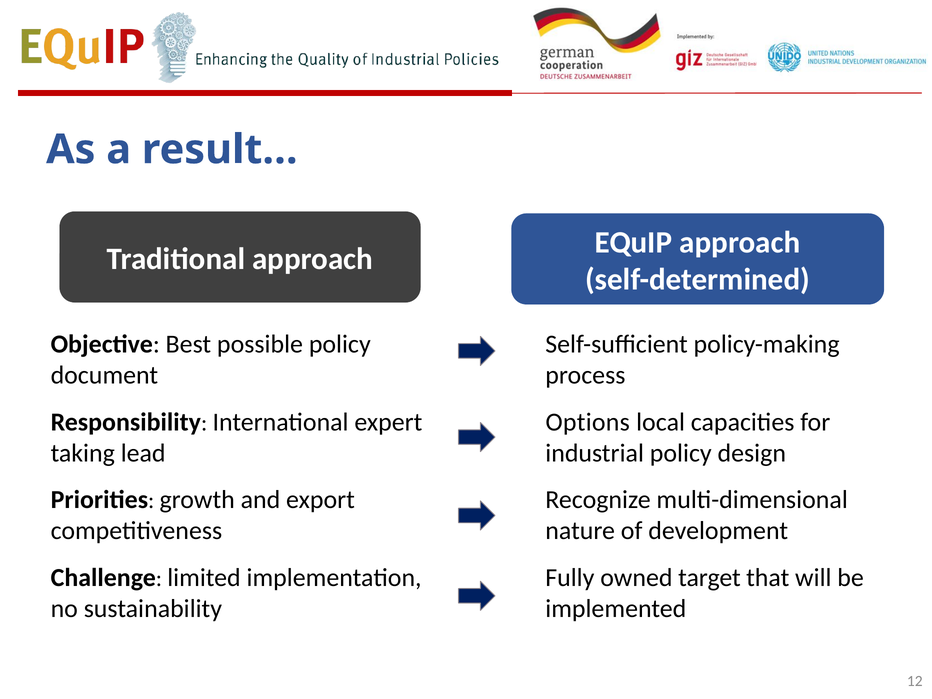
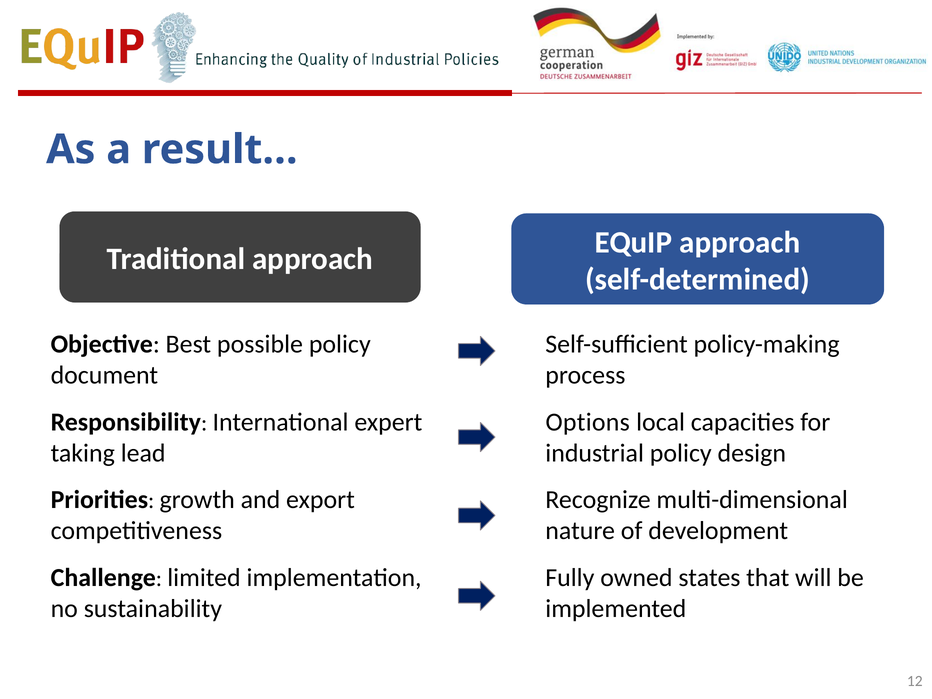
target: target -> states (709, 577)
